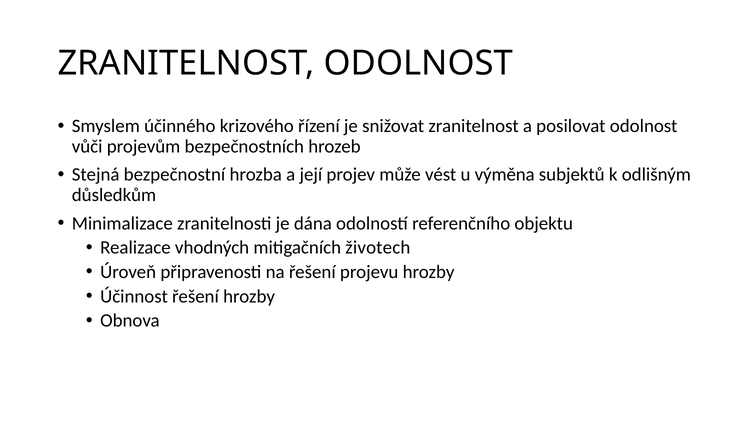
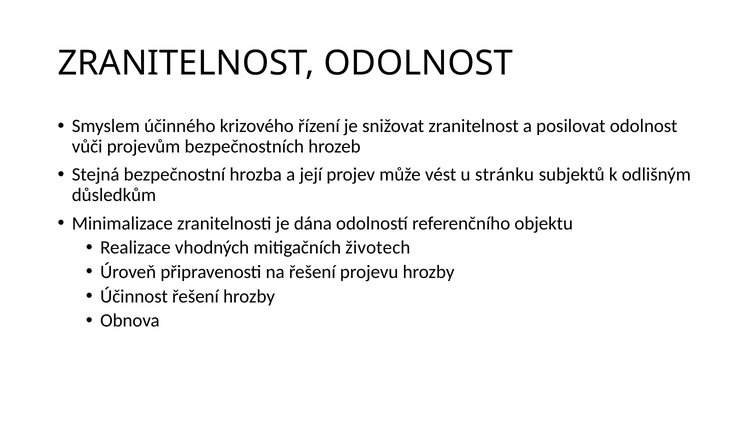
výměna: výměna -> stránku (505, 175)
